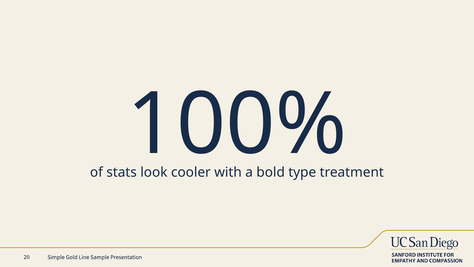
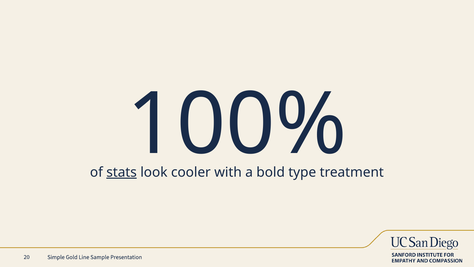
stats underline: none -> present (122, 172)
